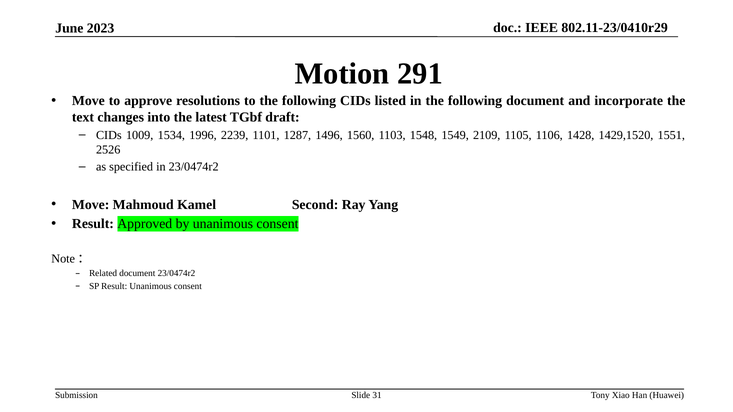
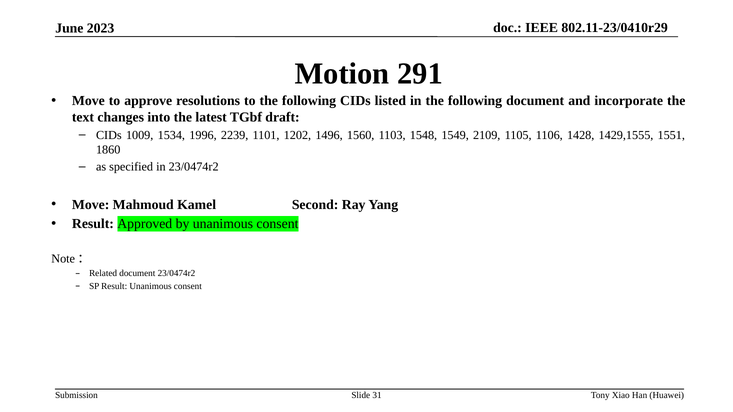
1287: 1287 -> 1202 (297, 135)
1429,1520: 1429,1520 -> 1429,1555 (626, 135)
2526: 2526 -> 1860 (108, 150)
